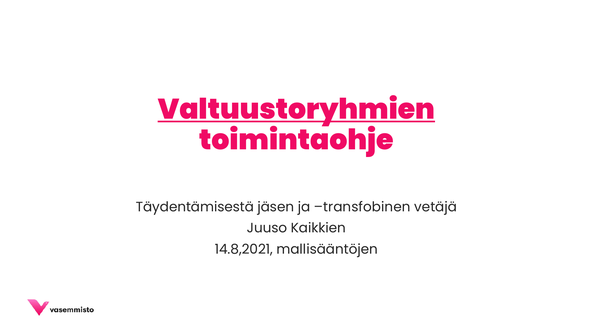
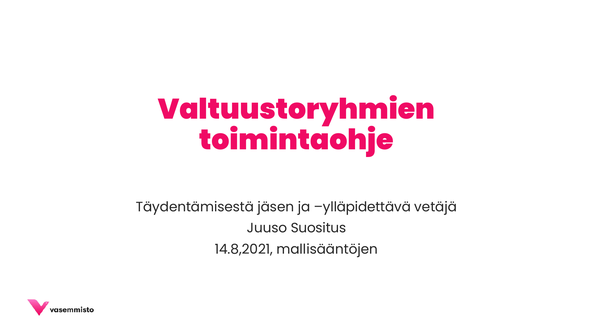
Valtuustoryhmien underline: present -> none (296, 109)
transfobinen: transfobinen -> ylläpidettävä (362, 207)
Kaikkien: Kaikkien -> Suositus (318, 228)
